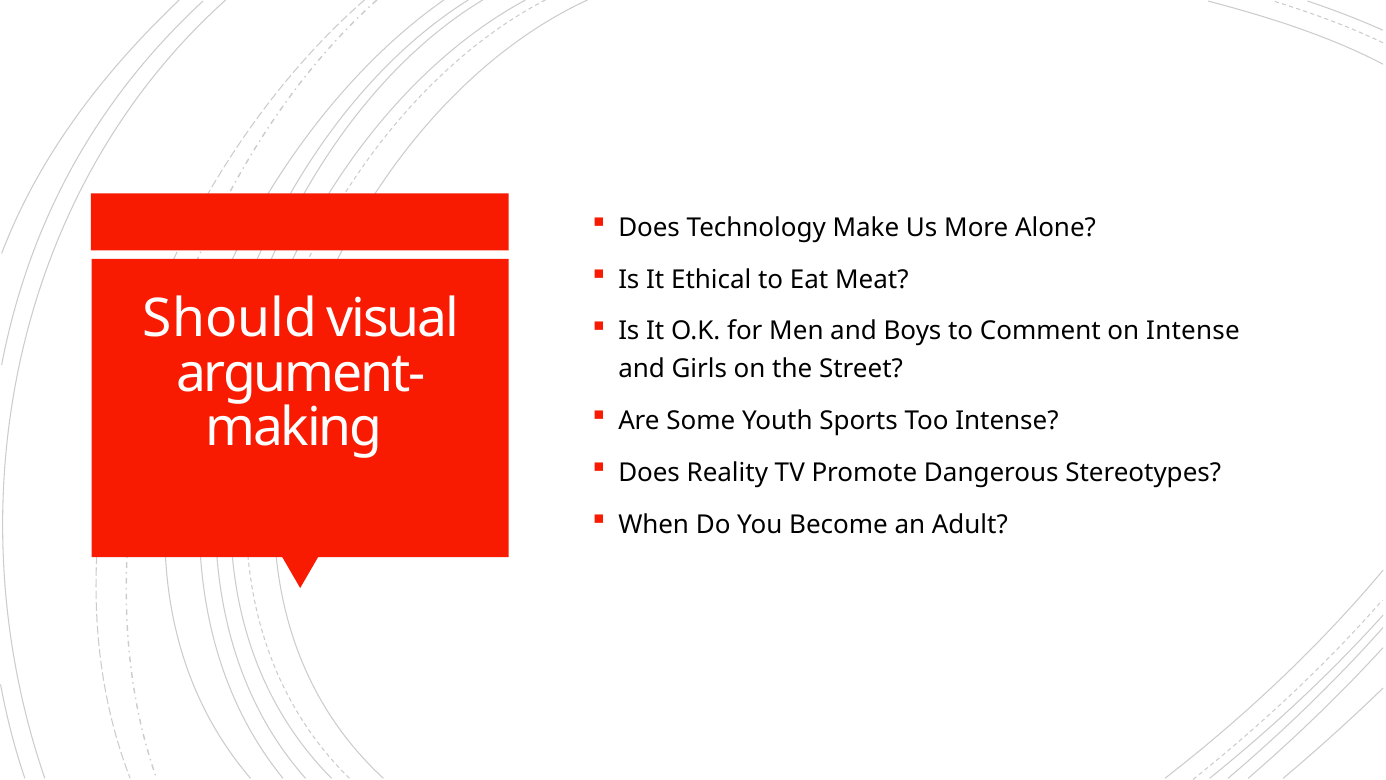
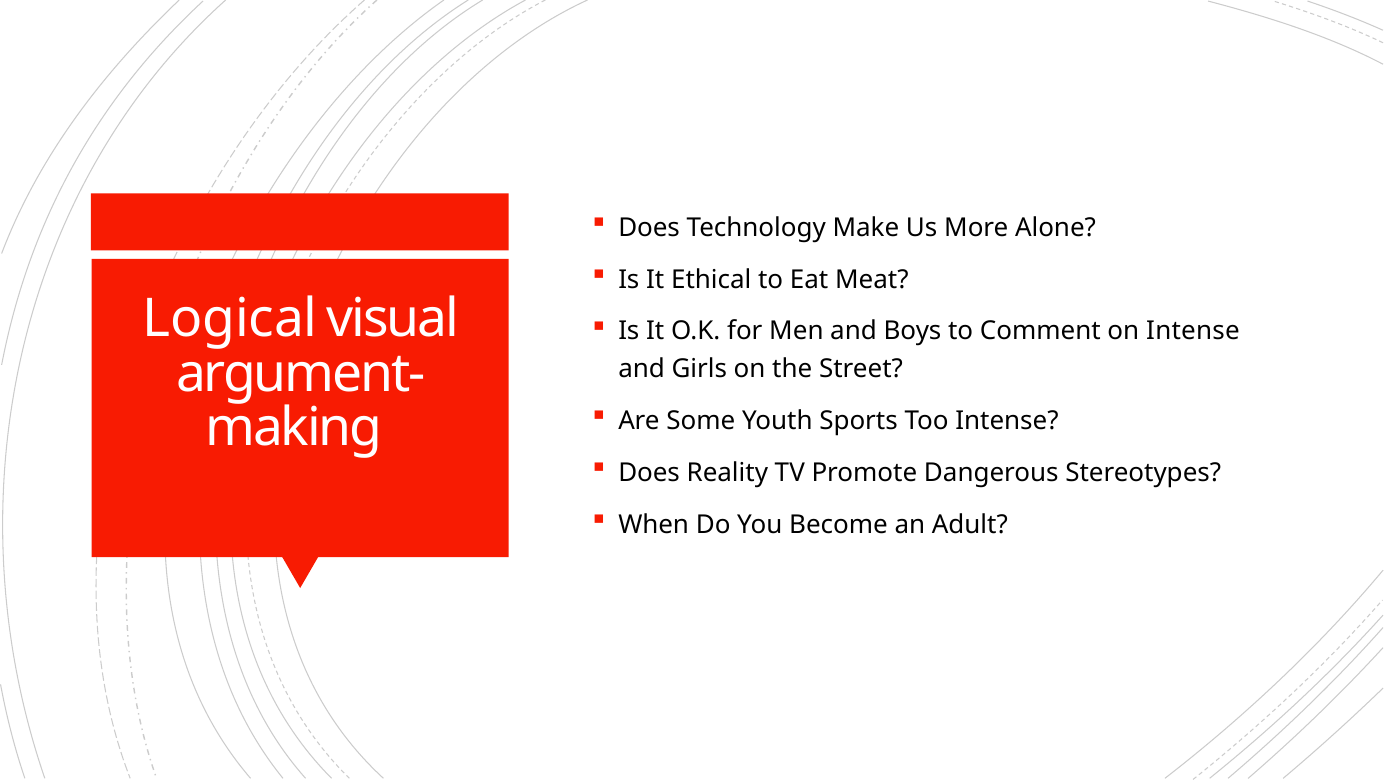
Should: Should -> Logical (230, 319)
